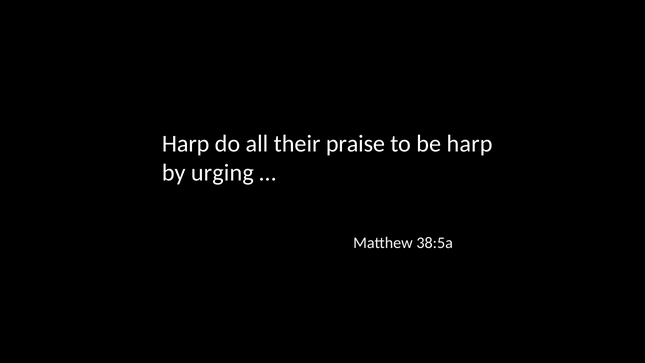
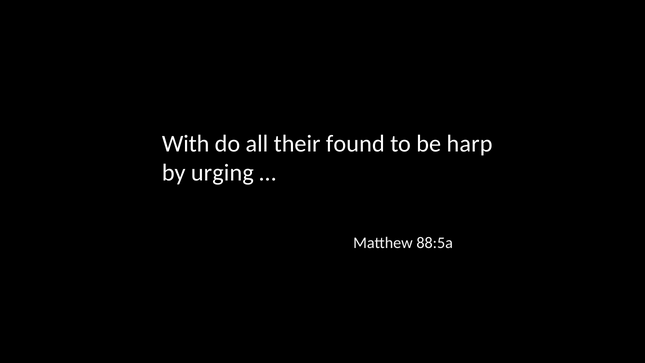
Harp: Harp -> With (186, 144)
praise: praise -> found (355, 144)
38:5a: 38:5a -> 88:5a (435, 243)
